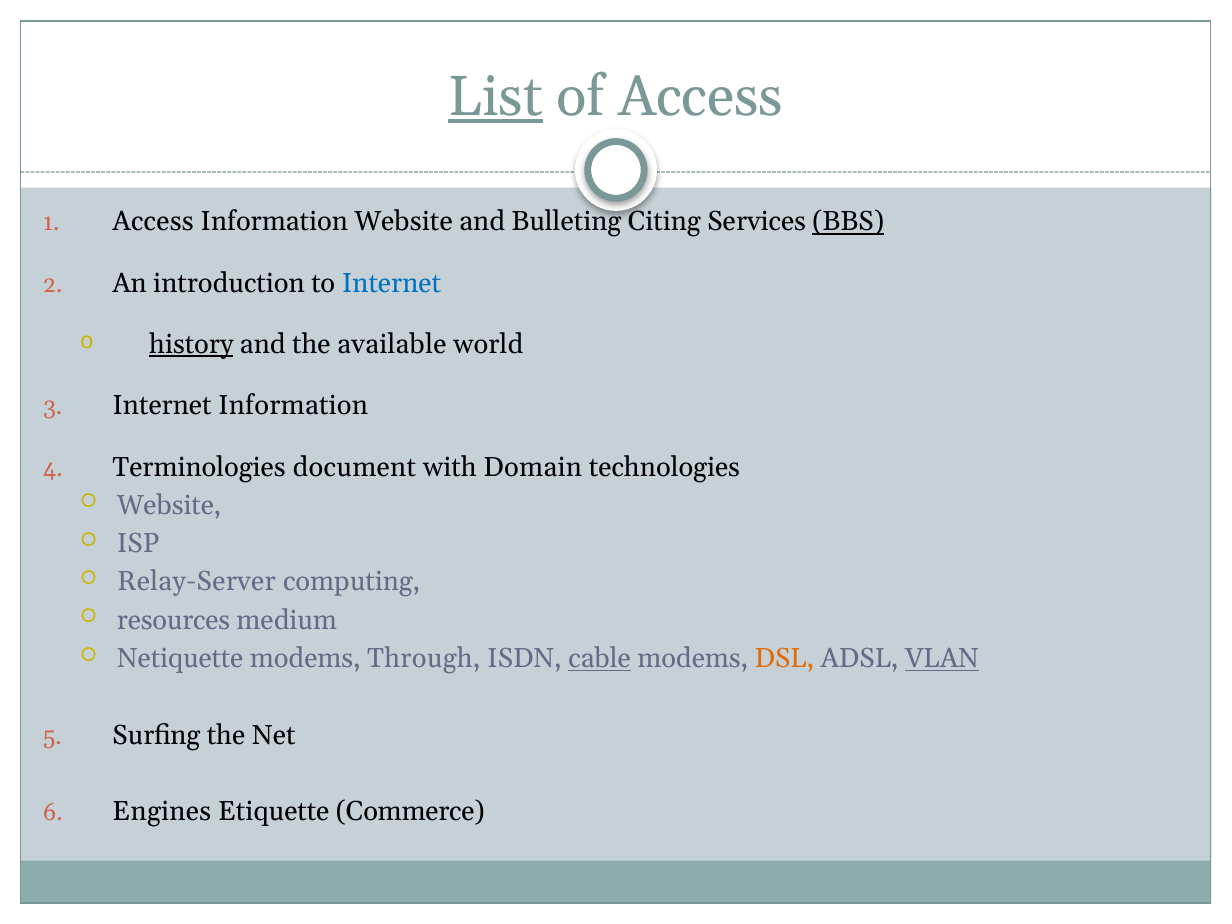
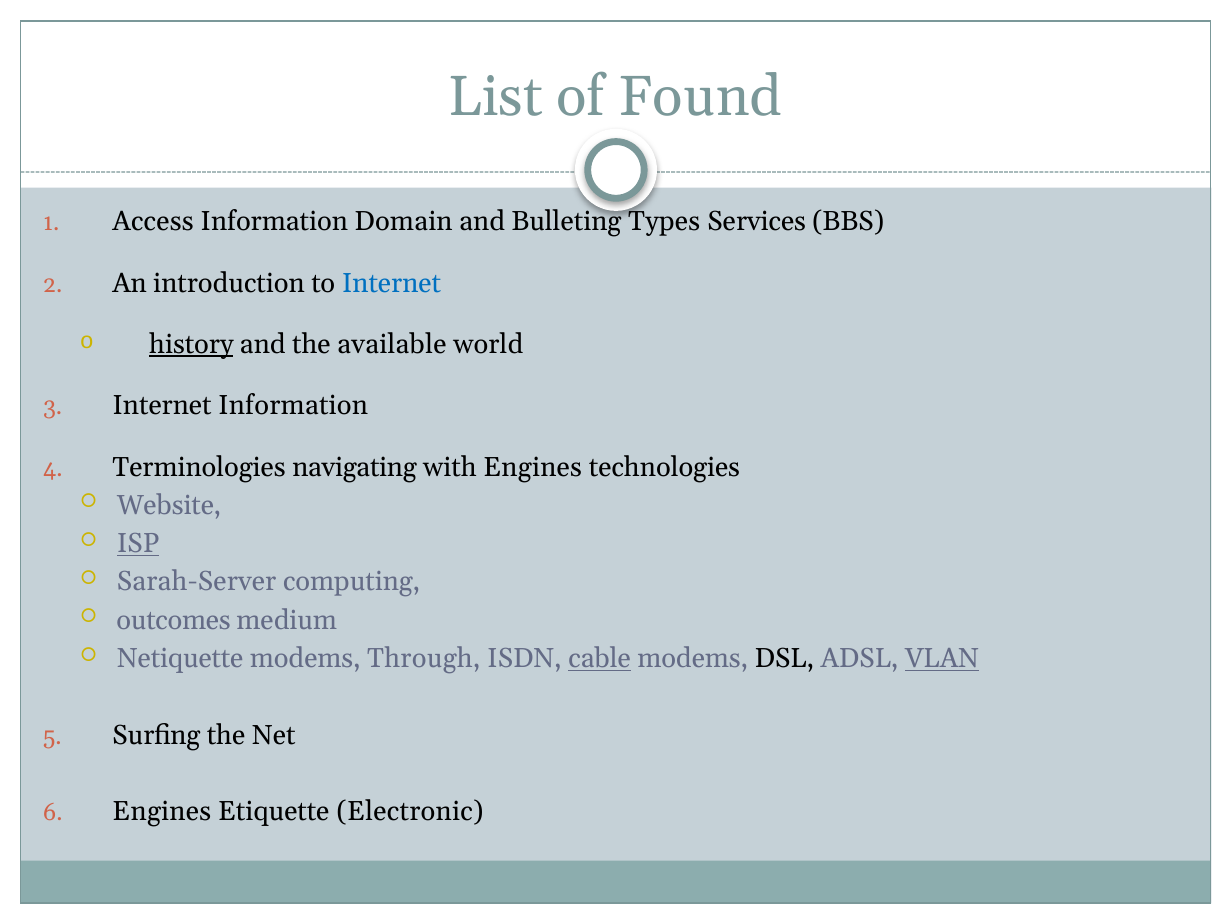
List underline: present -> none (495, 97)
of Access: Access -> Found (700, 97)
Information Website: Website -> Domain (403, 222)
Citing: Citing -> Types (664, 222)
BBS underline: present -> none (848, 222)
document: document -> navigating (355, 467)
with Domain: Domain -> Engines (533, 467)
ISP underline: none -> present (138, 544)
Relay-Server: Relay-Server -> Sarah-Server (197, 582)
resources: resources -> outcomes (174, 620)
DSL colour: orange -> black (784, 659)
Commerce: Commerce -> Electronic (410, 812)
